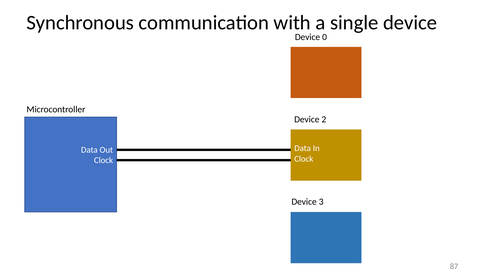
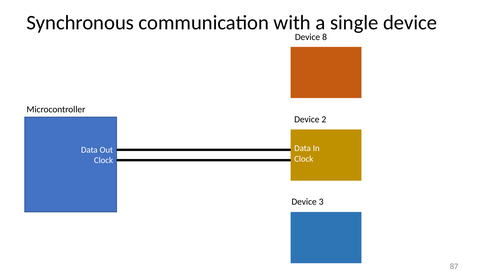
0: 0 -> 8 (325, 37)
